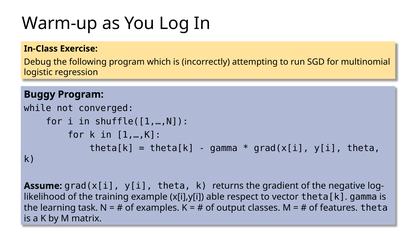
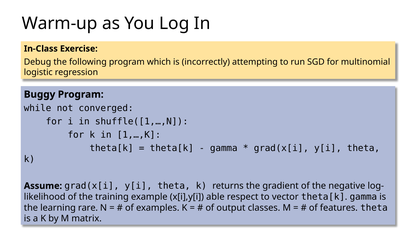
task: task -> rare (88, 208)
